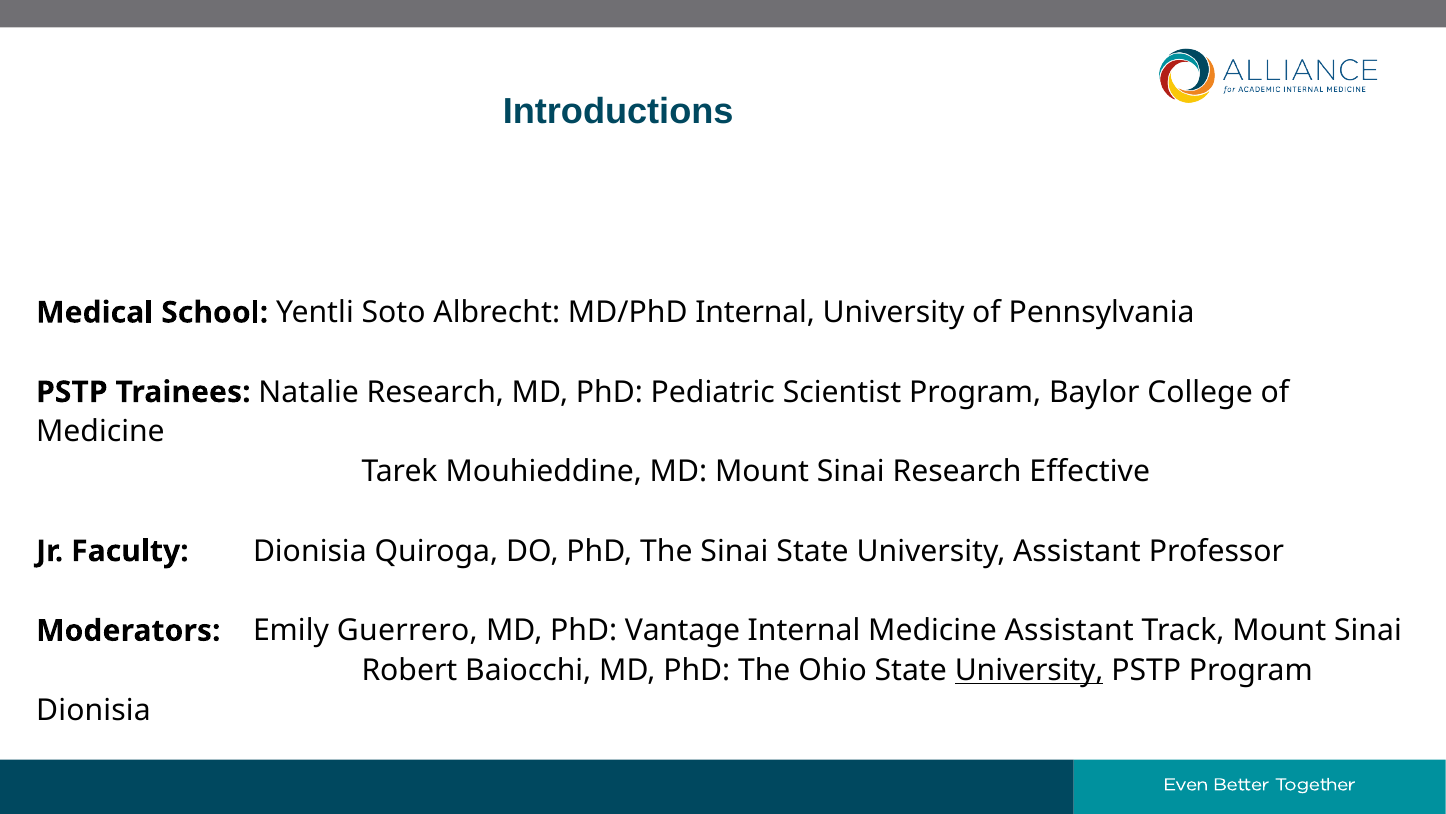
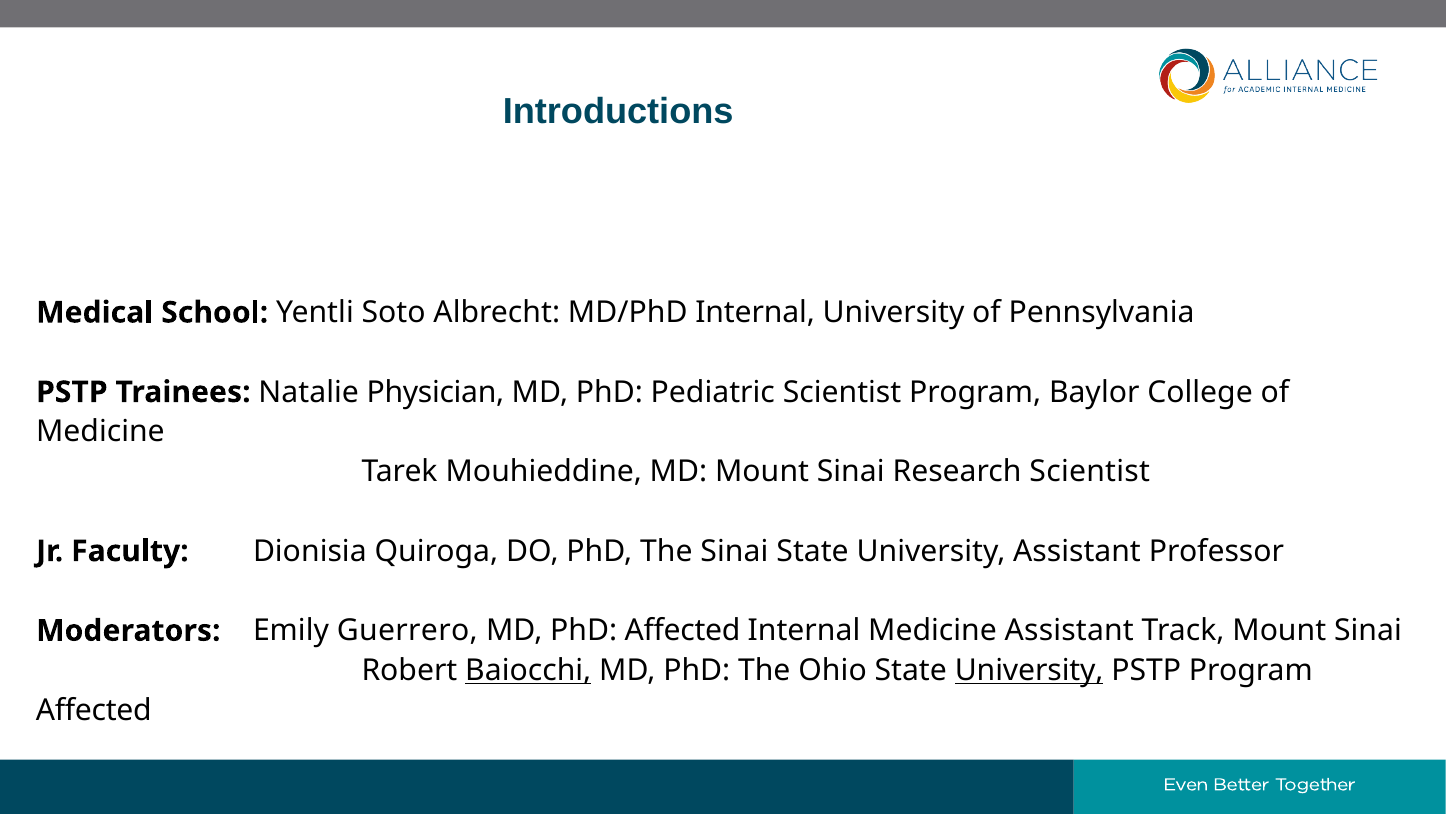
Natalie Research: Research -> Physician (435, 392)
Research Effective: Effective -> Scientist (1090, 471)
PhD Vantage: Vantage -> Affected (683, 630)
Baiocchi underline: none -> present (528, 670)
Dionisia: Dionisia -> Affected (94, 710)
